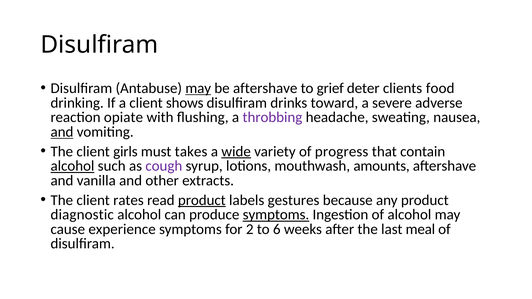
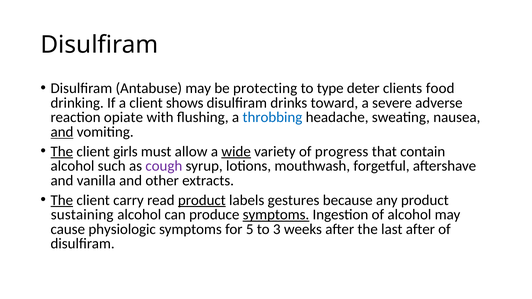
may underline: present -> none (198, 88)
be aftershave: aftershave -> protecting (265, 88)
grief: grief -> type (330, 88)
throbbing colour: purple -> blue (272, 117)
The underline: none -> present (62, 152)
takes: takes -> allow (191, 152)
alcohol underline: present -> none (72, 166)
amounts: amounts -> forgetful (382, 166)
The underline: none -> present (62, 200)
rates: rates -> carry (128, 200)
diagnostic: diagnostic -> sustaining (82, 215)
experience: experience -> physiologic (122, 229)
2: 2 -> 5 (250, 229)
6: 6 -> 3 (277, 229)
last meal: meal -> after (420, 229)
